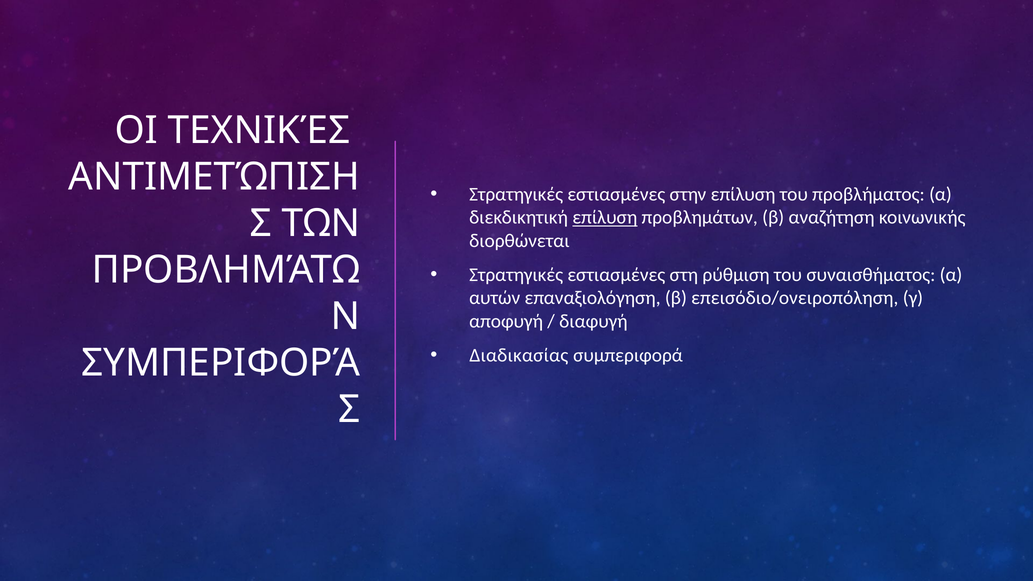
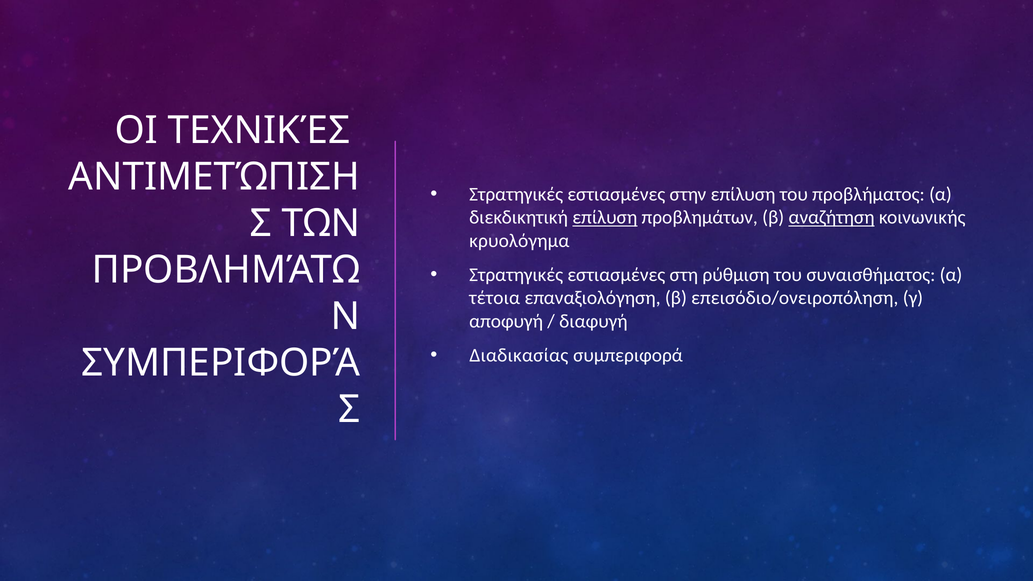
αναζήτηση underline: none -> present (832, 218)
διορθώνεται: διορθώνεται -> κρυολόγημα (519, 241)
αυτών: αυτών -> τέτοια (495, 298)
